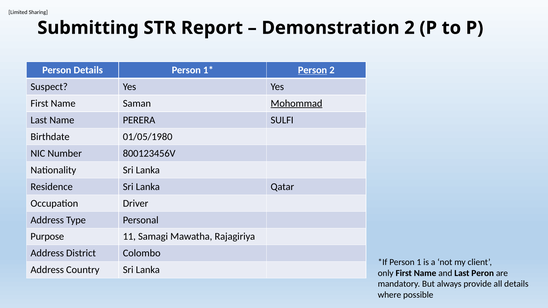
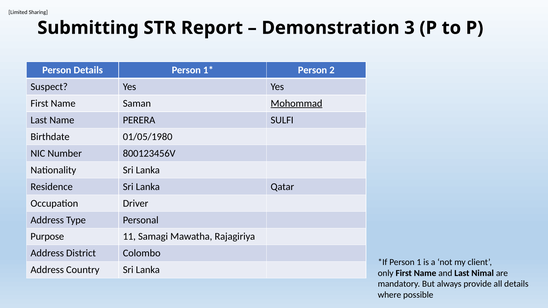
Demonstration 2: 2 -> 3 (409, 28)
Person underline: present -> none (313, 70)
Peron: Peron -> Nimal (483, 273)
